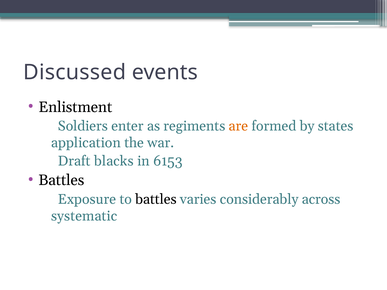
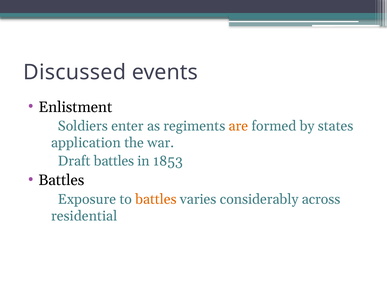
Draft blacks: blacks -> battles (114, 161)
6153: 6153 -> 1853 (168, 161)
battles colour: black -> orange (156, 199)
systematic: systematic -> residential (84, 216)
